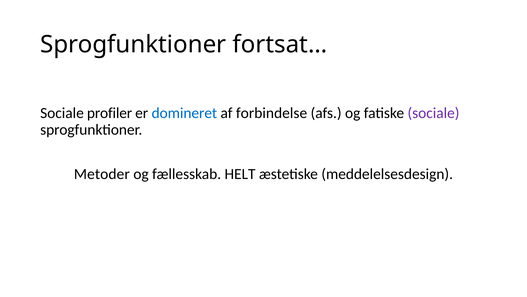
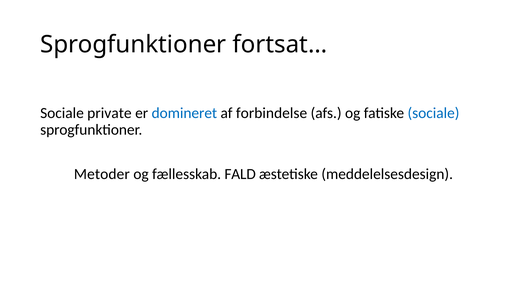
profiler: profiler -> private (109, 113)
sociale colour: purple -> blue (433, 113)
HELT: HELT -> FALD (240, 174)
